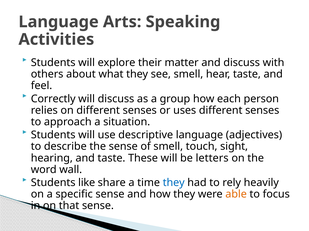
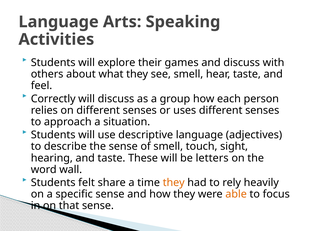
matter: matter -> games (182, 63)
like: like -> felt (87, 183)
they colour: blue -> orange (174, 183)
